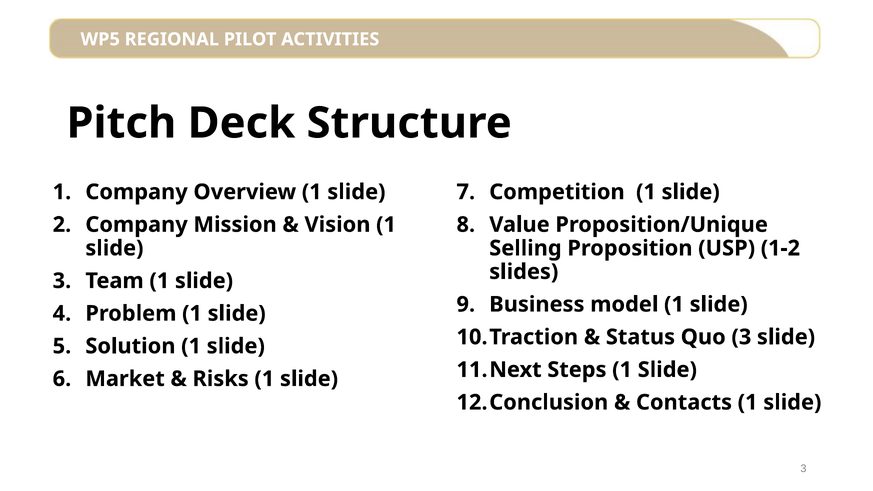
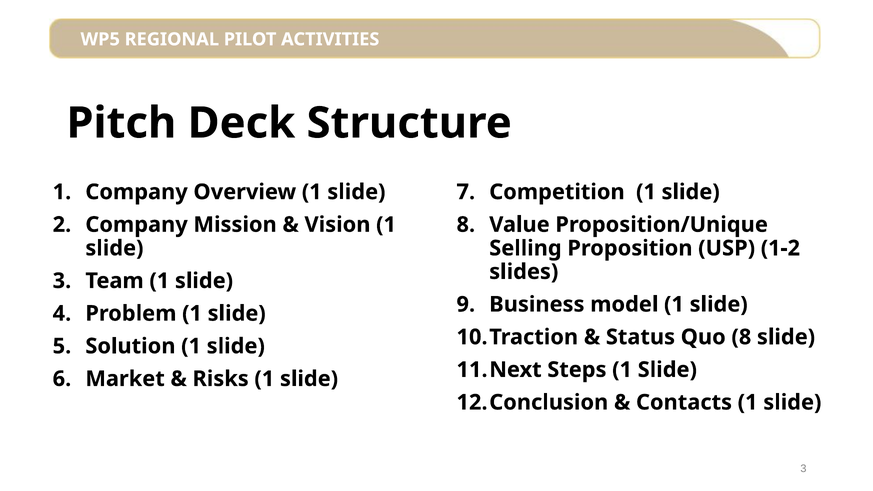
Quo 3: 3 -> 8 (741, 337)
